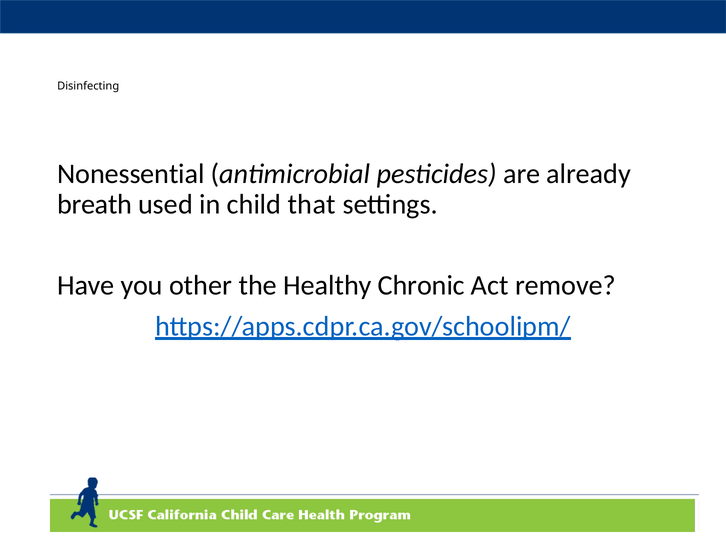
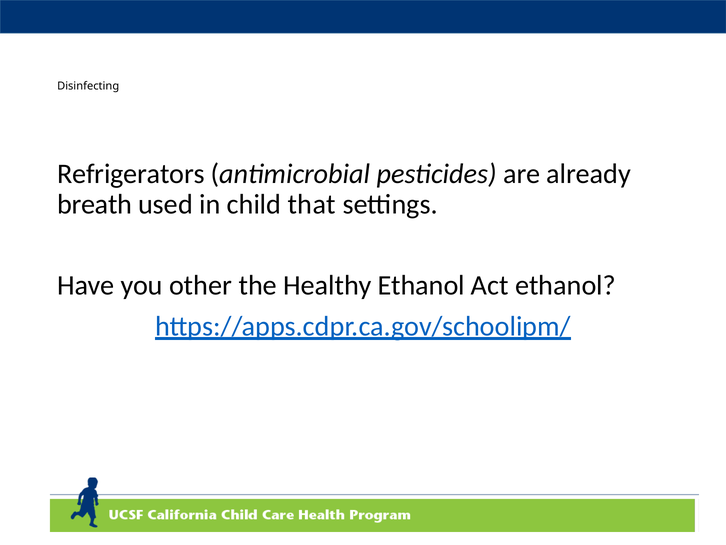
Nonessential: Nonessential -> Refrigerators (131, 174)
Healthy Chronic: Chronic -> Ethanol (421, 285)
Act remove: remove -> ethanol (566, 285)
